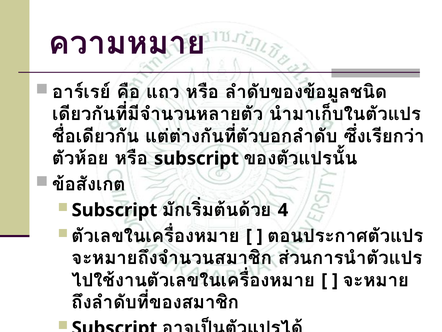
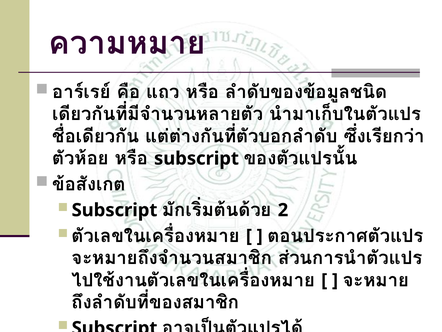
4: 4 -> 2 (283, 210)
